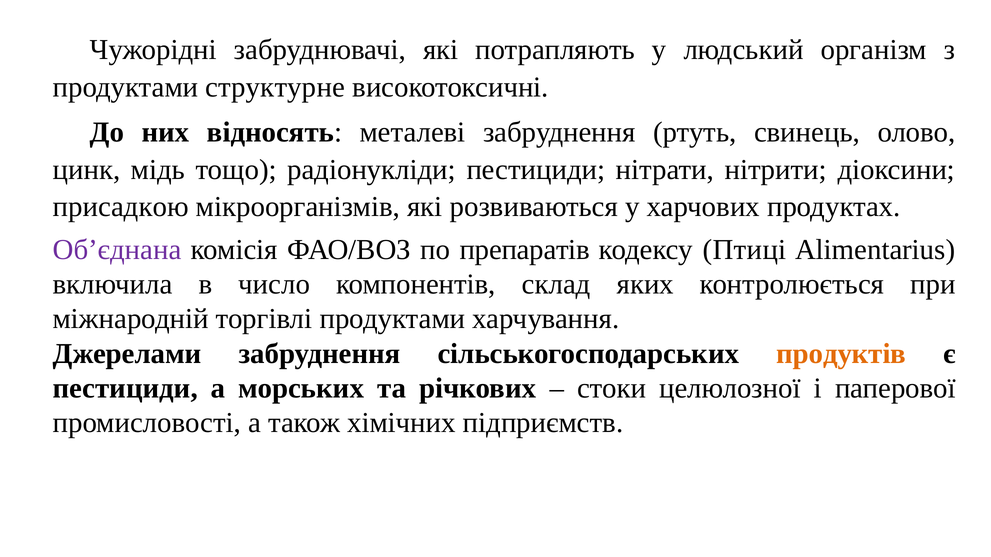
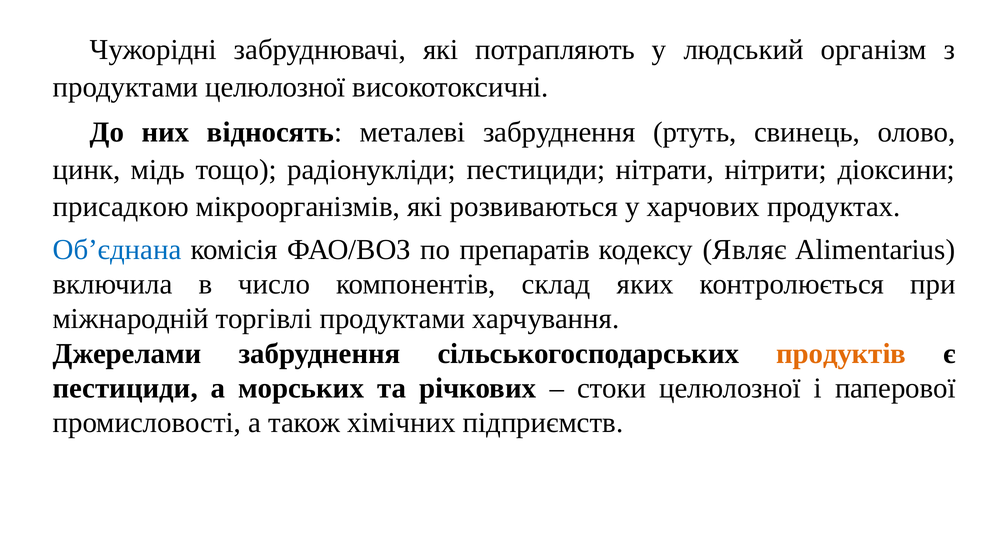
продуктами структурне: структурне -> целюлозної (275, 87)
Об’єднана colour: purple -> blue (117, 250)
Птиці: Птиці -> Являє (745, 250)
